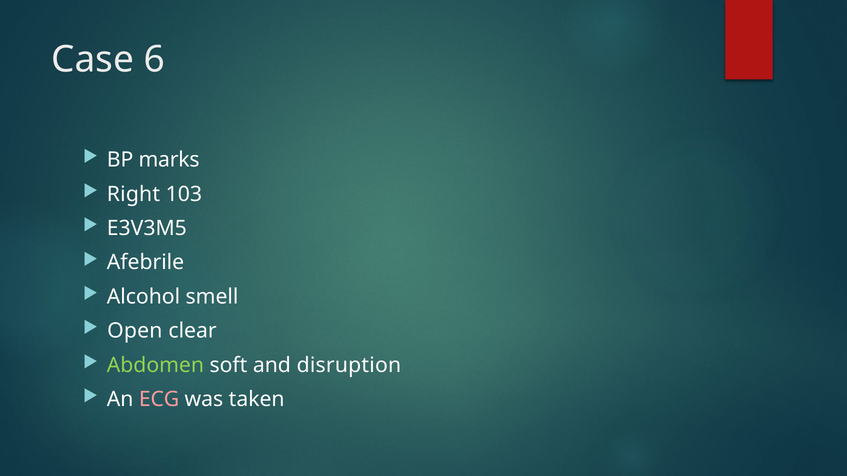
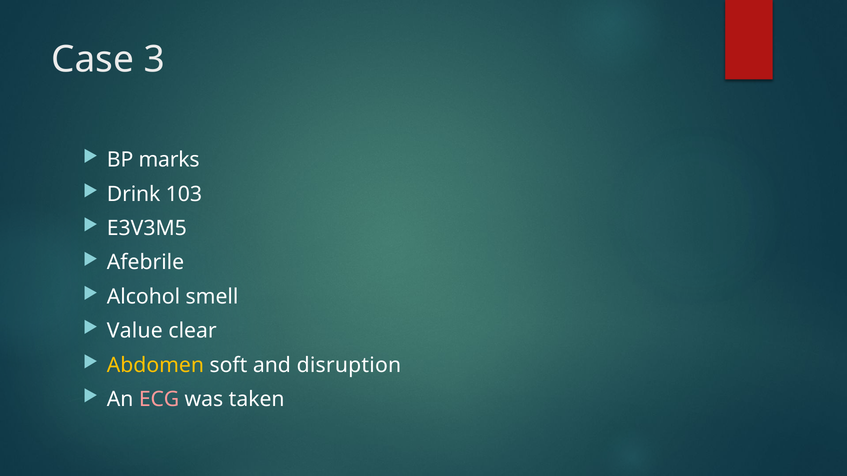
6: 6 -> 3 (154, 59)
Right: Right -> Drink (134, 194)
Open: Open -> Value (135, 331)
Abdomen colour: light green -> yellow (155, 365)
